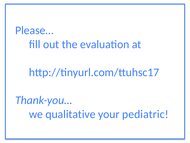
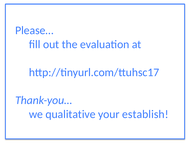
pediatric: pediatric -> establish (145, 114)
